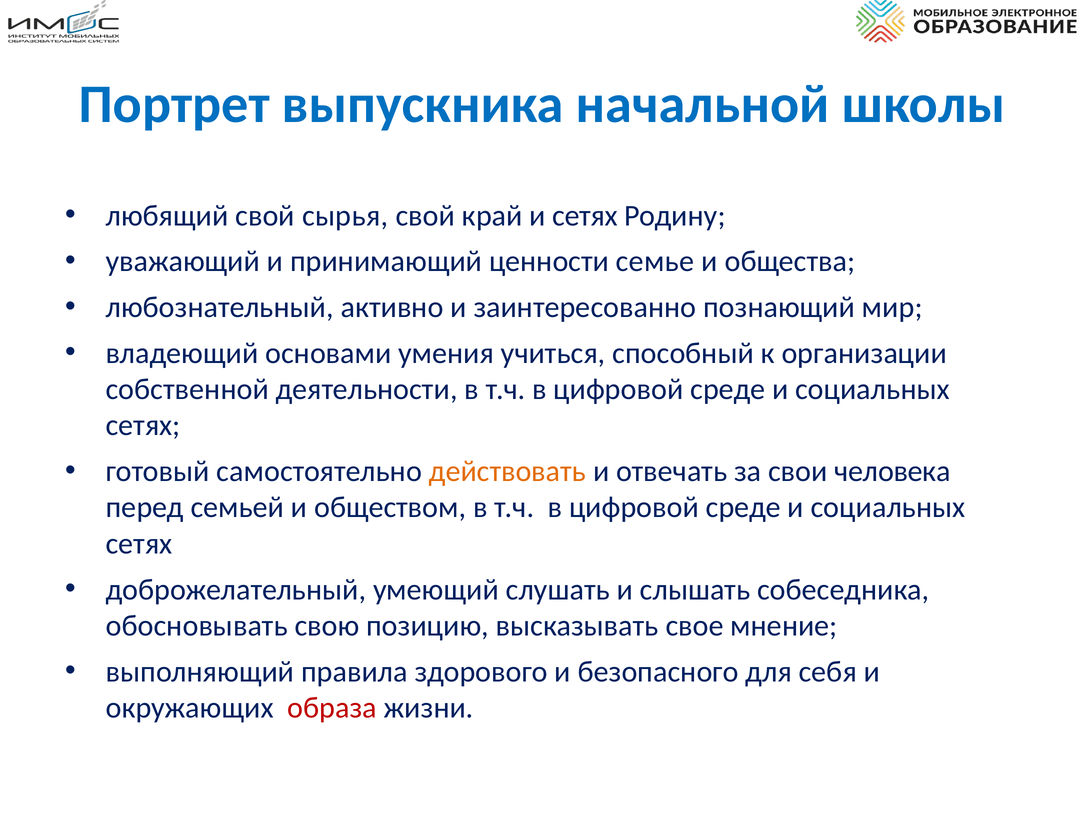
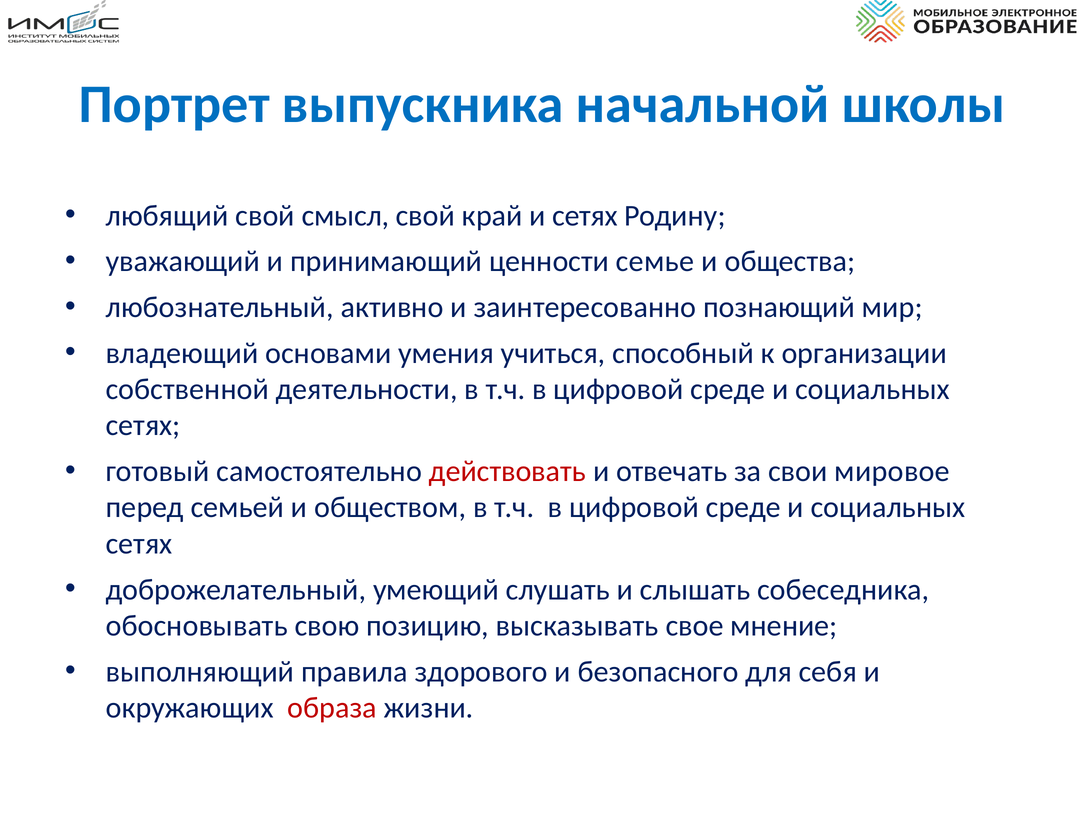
сырья: сырья -> смысл (345, 216)
действовать colour: orange -> red (507, 471)
человека: человека -> мировое (892, 471)
